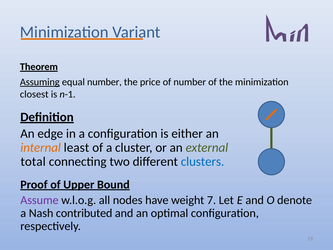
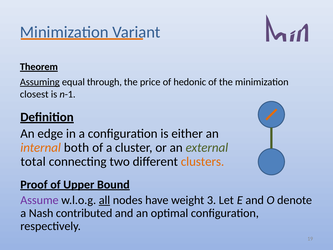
equal number: number -> through (104, 82)
of number: number -> hedonic (190, 82)
least: least -> both (76, 148)
clusters colour: blue -> orange (203, 161)
all underline: none -> present (104, 200)
7: 7 -> 3 (212, 200)
